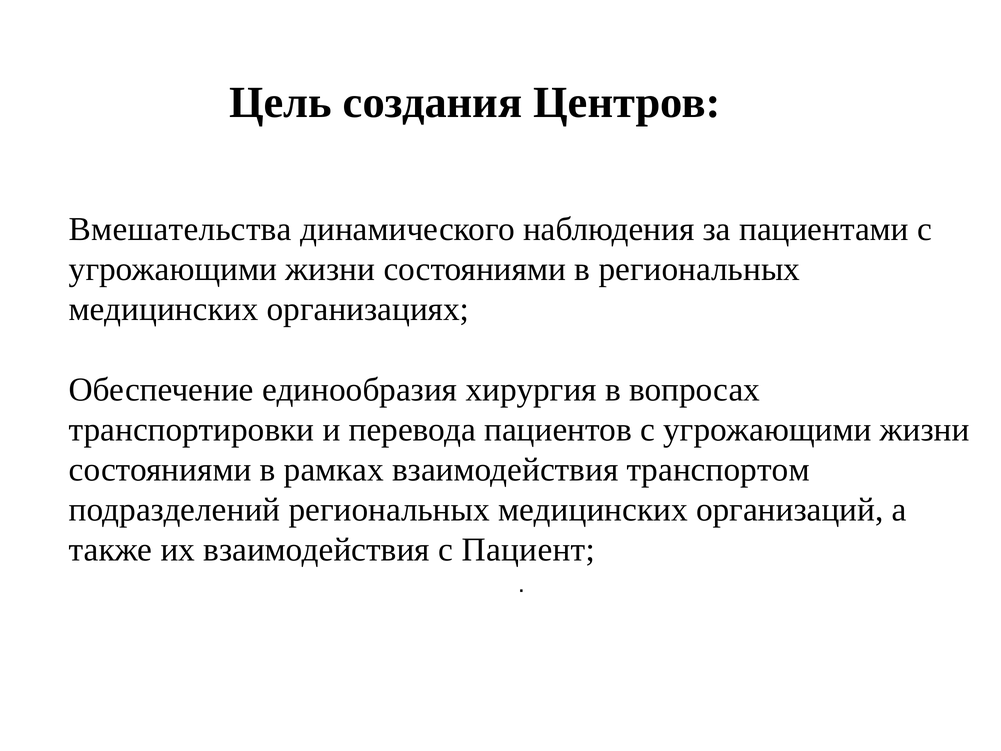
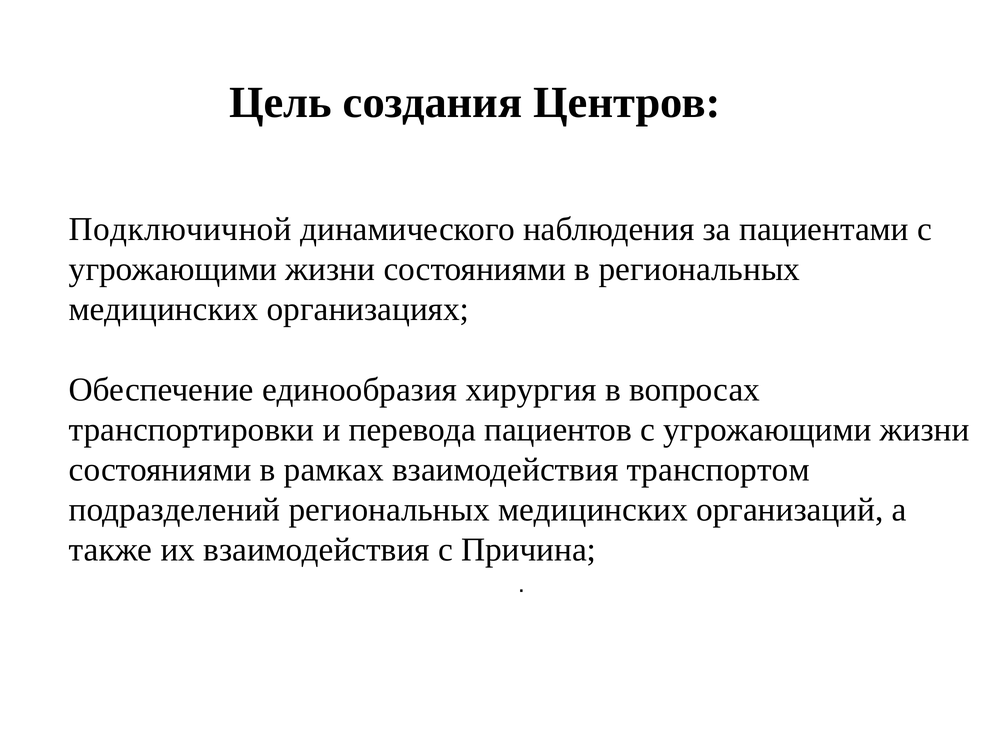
Вмешательства: Вмешательства -> Подключичной (180, 229)
Пациент: Пациент -> Причина (529, 550)
